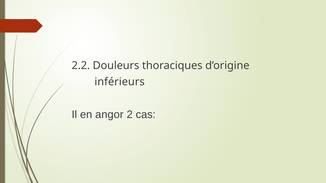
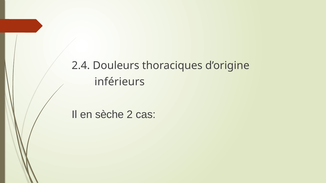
2.2: 2.2 -> 2.4 (81, 66)
angor: angor -> sèche (109, 115)
